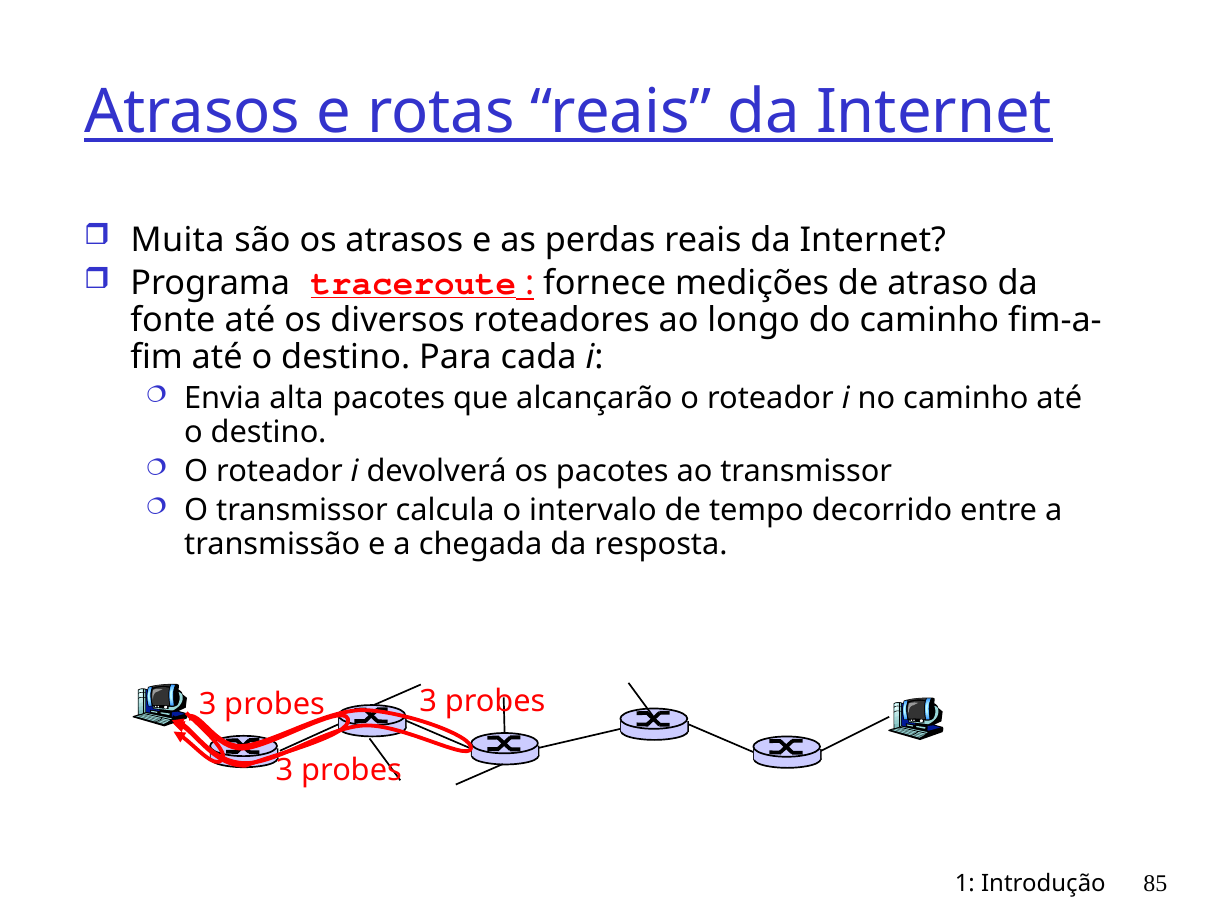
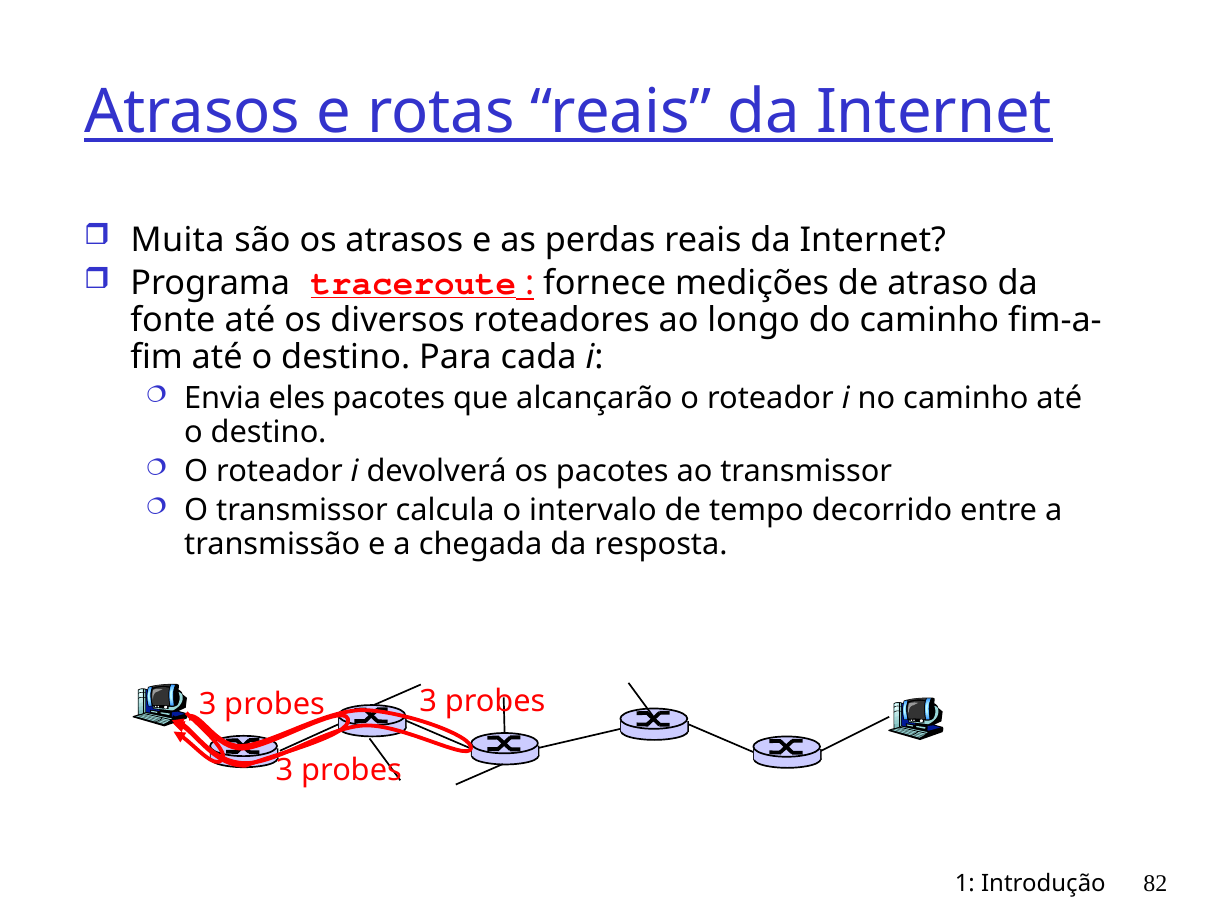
alta: alta -> eles (297, 399)
85: 85 -> 82 (1155, 884)
